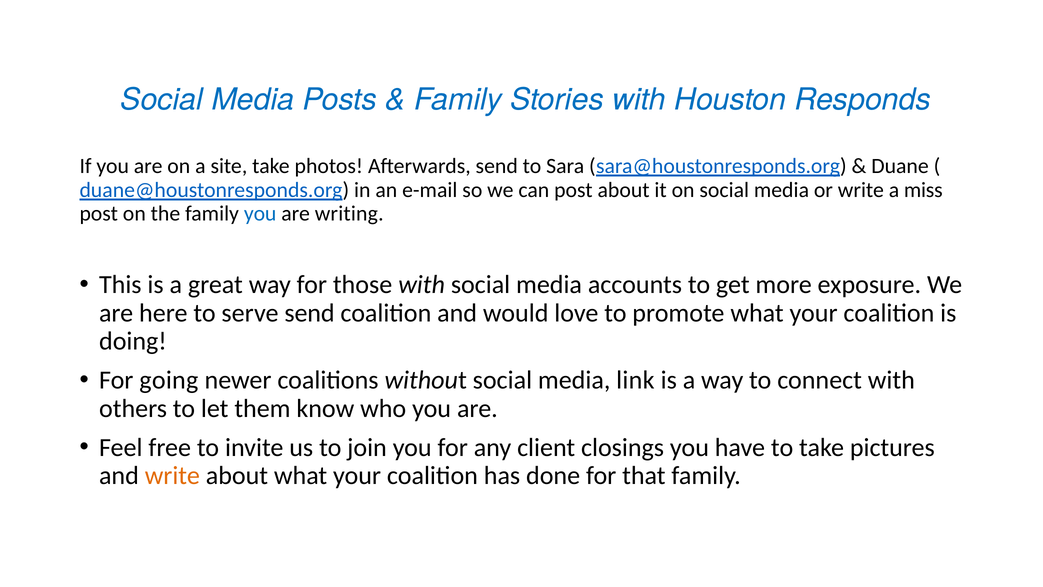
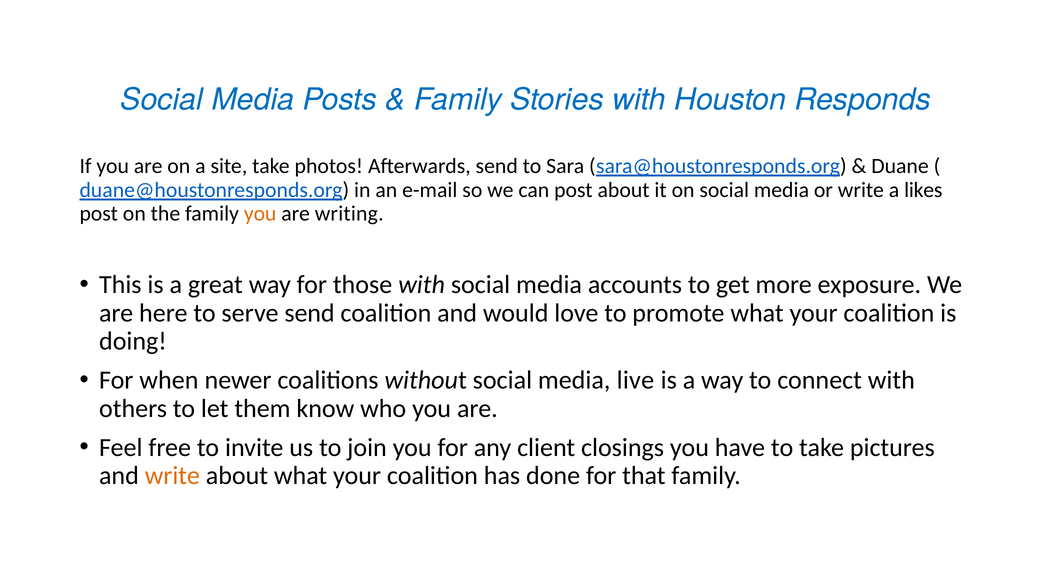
miss: miss -> likes (923, 190)
you colour: blue -> orange (260, 214)
going: going -> when (169, 380)
link: link -> live (635, 380)
